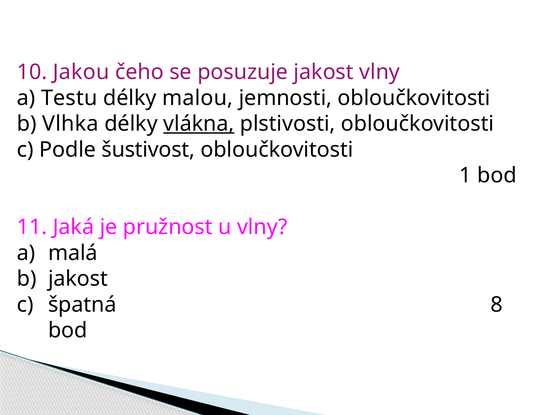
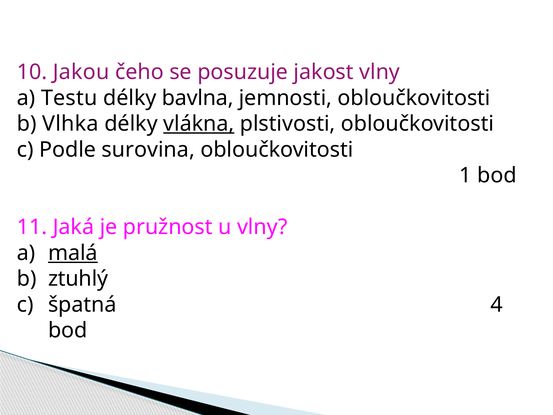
malou: malou -> bavlna (198, 98)
šustivost: šustivost -> surovina (148, 150)
malá underline: none -> present (73, 253)
b jakost: jakost -> ztuhlý (78, 279)
8: 8 -> 4 (497, 304)
